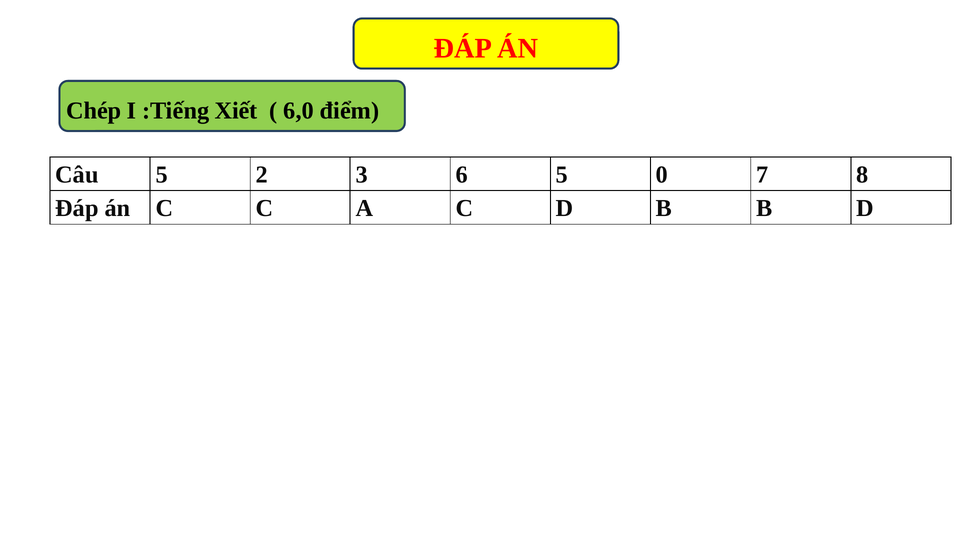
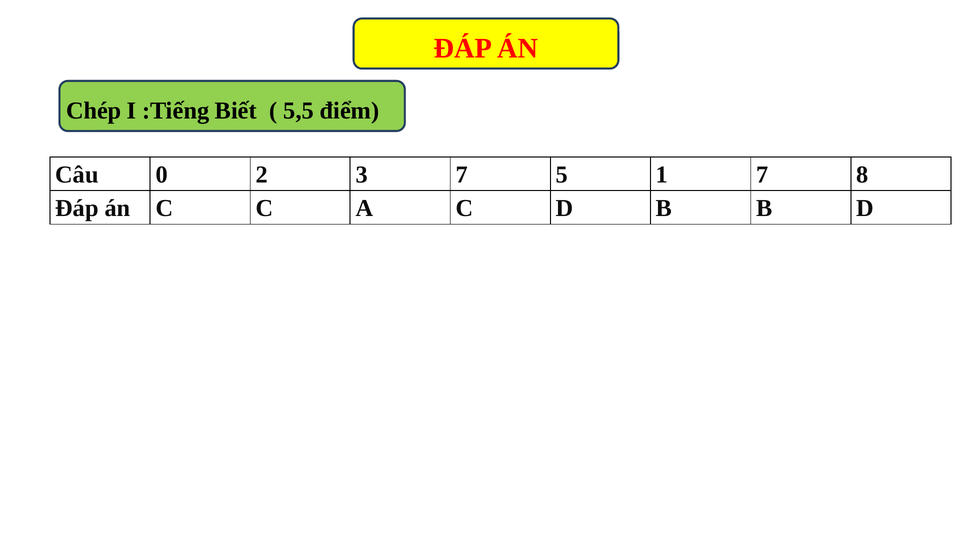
Xiết: Xiết -> Biết (236, 111)
6,0: 6,0 -> 5,5 (299, 111)
Câu 5: 5 -> 0 (162, 175)
3 6: 6 -> 7 (462, 175)
0: 0 -> 1 (662, 175)
